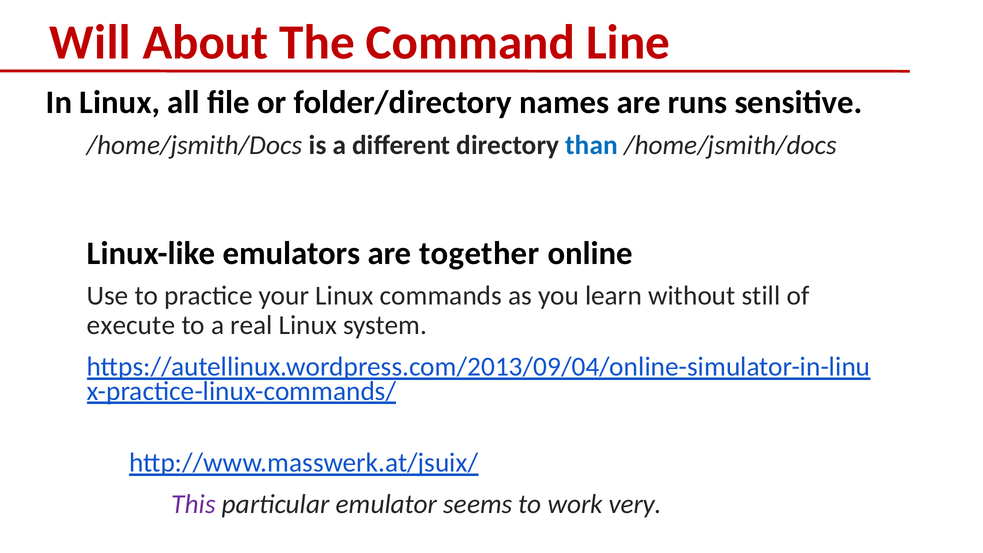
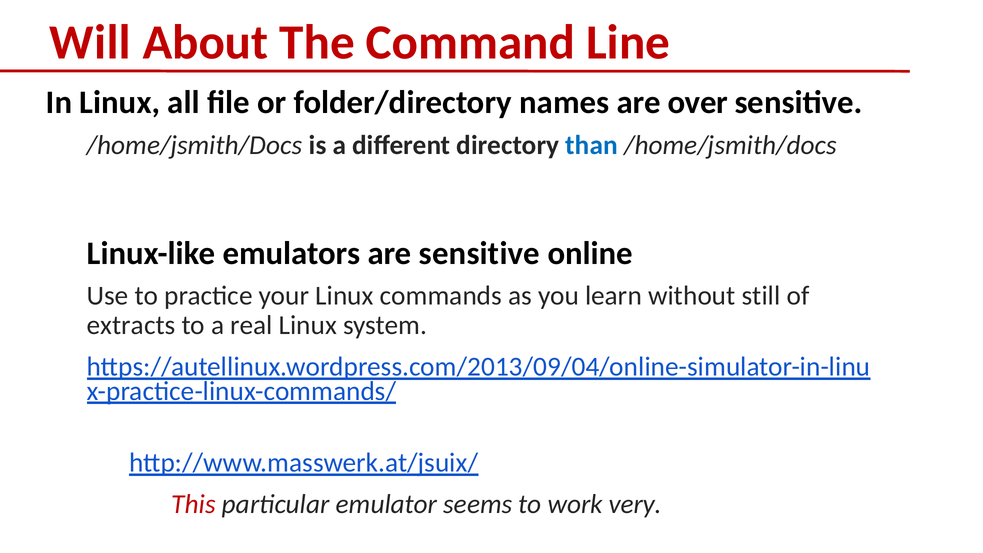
runs: runs -> over (698, 103)
are together: together -> sensitive (479, 253)
execute: execute -> extracts (131, 325)
This colour: purple -> red (194, 504)
